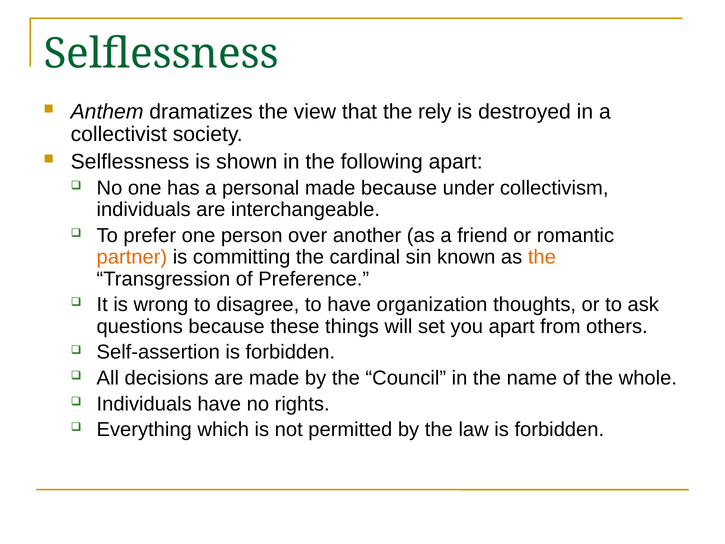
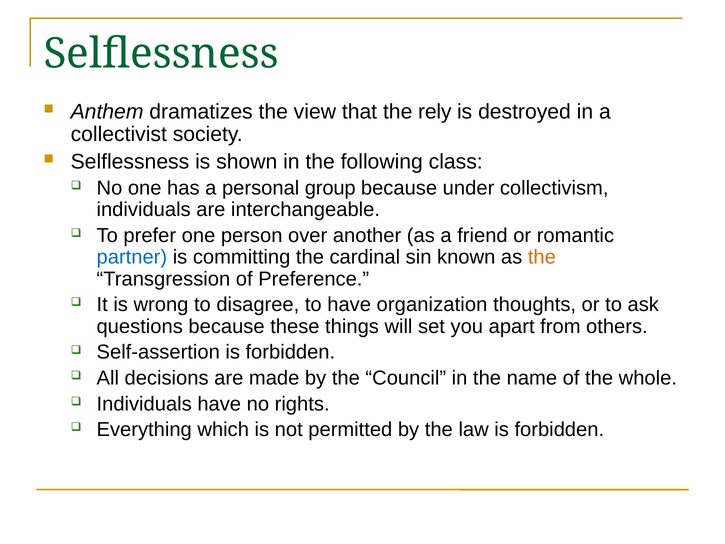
following apart: apart -> class (456, 161)
personal made: made -> group (330, 188)
partner colour: orange -> blue (132, 257)
